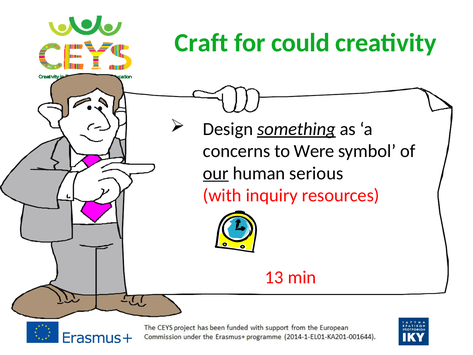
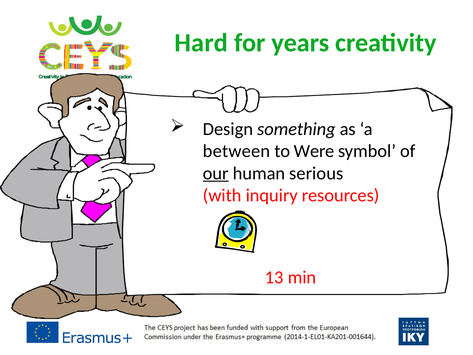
Craft: Craft -> Hard (201, 43)
could: could -> years (300, 43)
something underline: present -> none (296, 129)
concerns: concerns -> between (237, 151)
